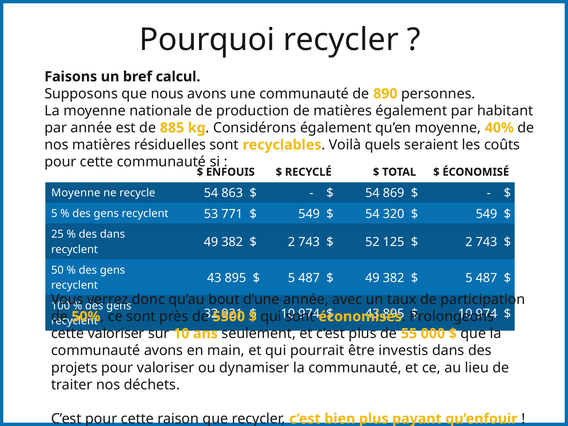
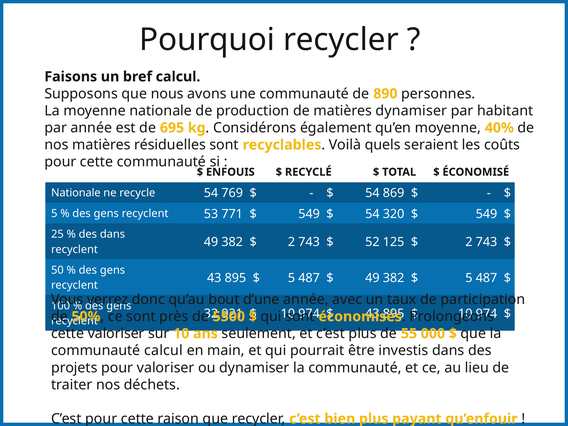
matières également: également -> dynamiser (411, 111)
885: 885 -> 695 (172, 128)
Moyenne: Moyenne -> Nationale (76, 193)
863: 863 -> 769 (232, 193)
communauté avons: avons -> calcul (163, 351)
